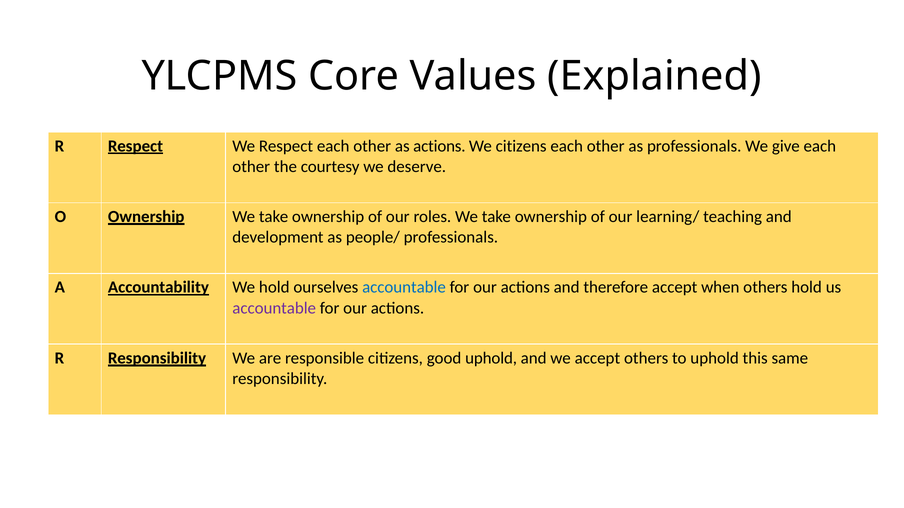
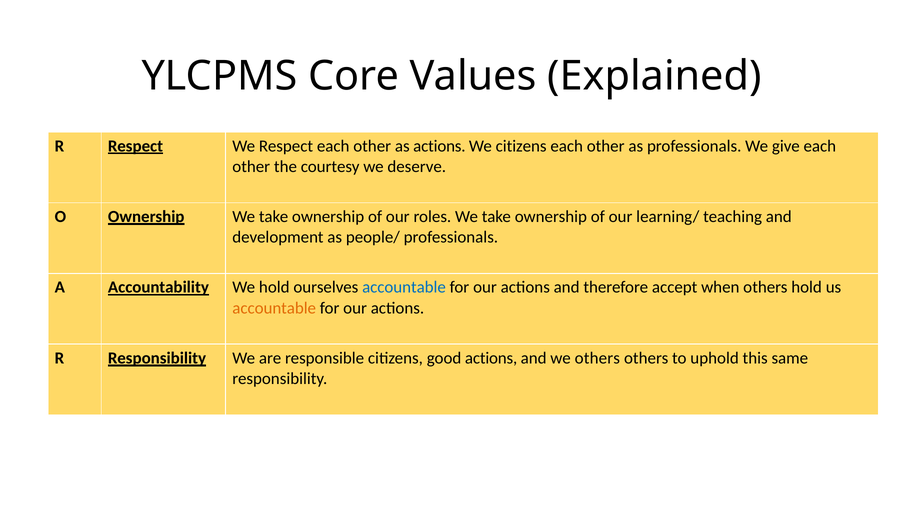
accountable colour: purple -> orange (274, 308)
good uphold: uphold -> actions (491, 358)
we accept: accept -> others (597, 358)
